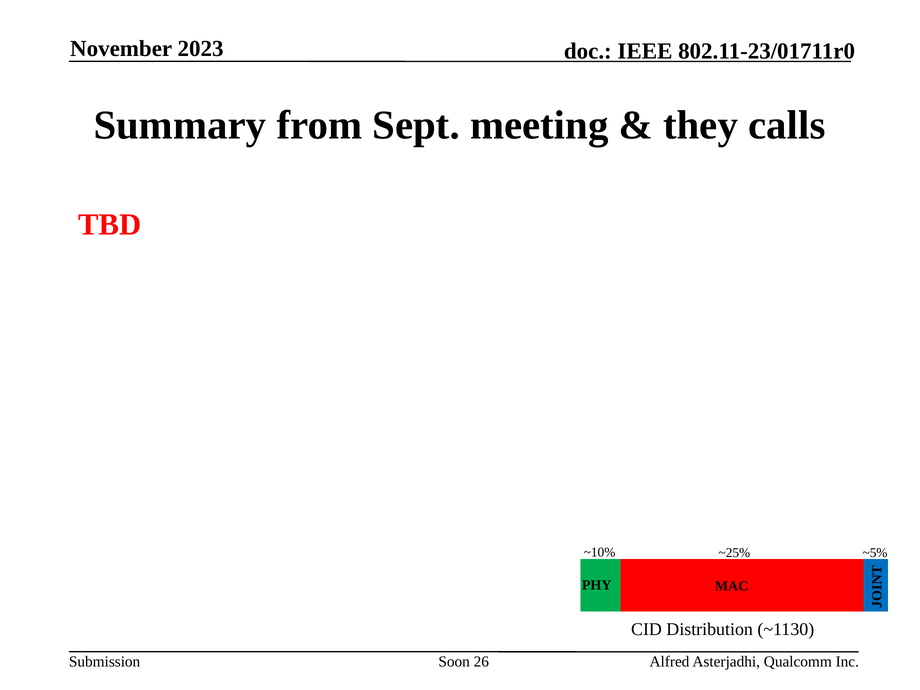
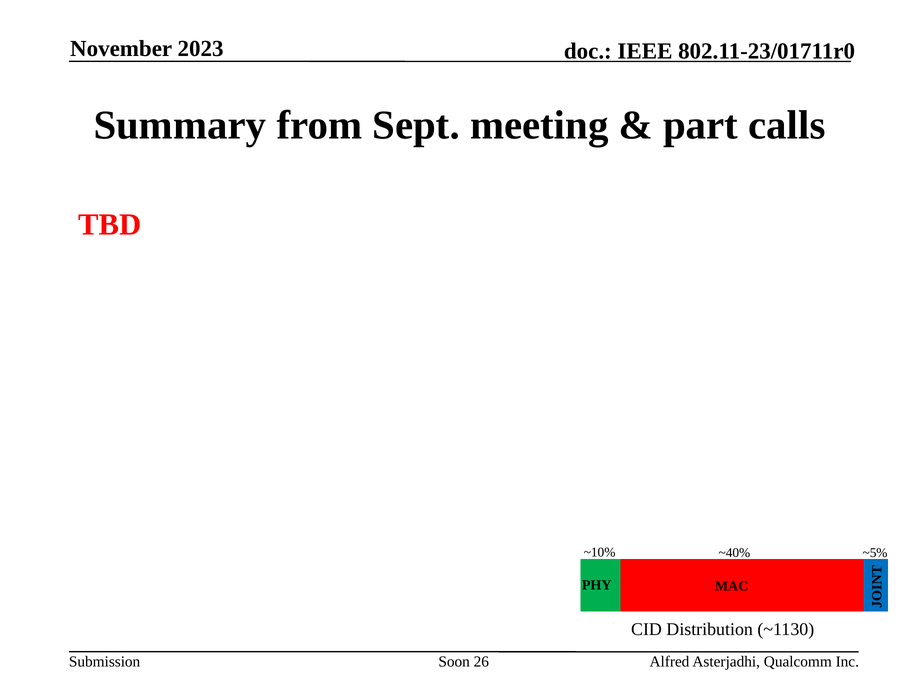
they: they -> part (701, 125)
~25%: ~25% -> ~40% (734, 553)
